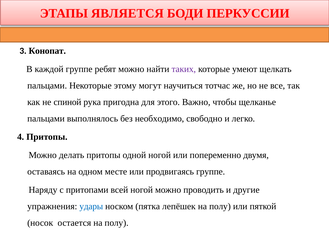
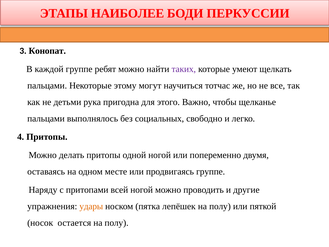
ЯВЛЯЕТСЯ: ЯВЛЯЕТСЯ -> НАИБОЛЕЕ (127, 13)
спиной: спиной -> детьми (67, 102)
необходимо: необходимо -> социальных (159, 118)
удары colour: blue -> orange (91, 206)
